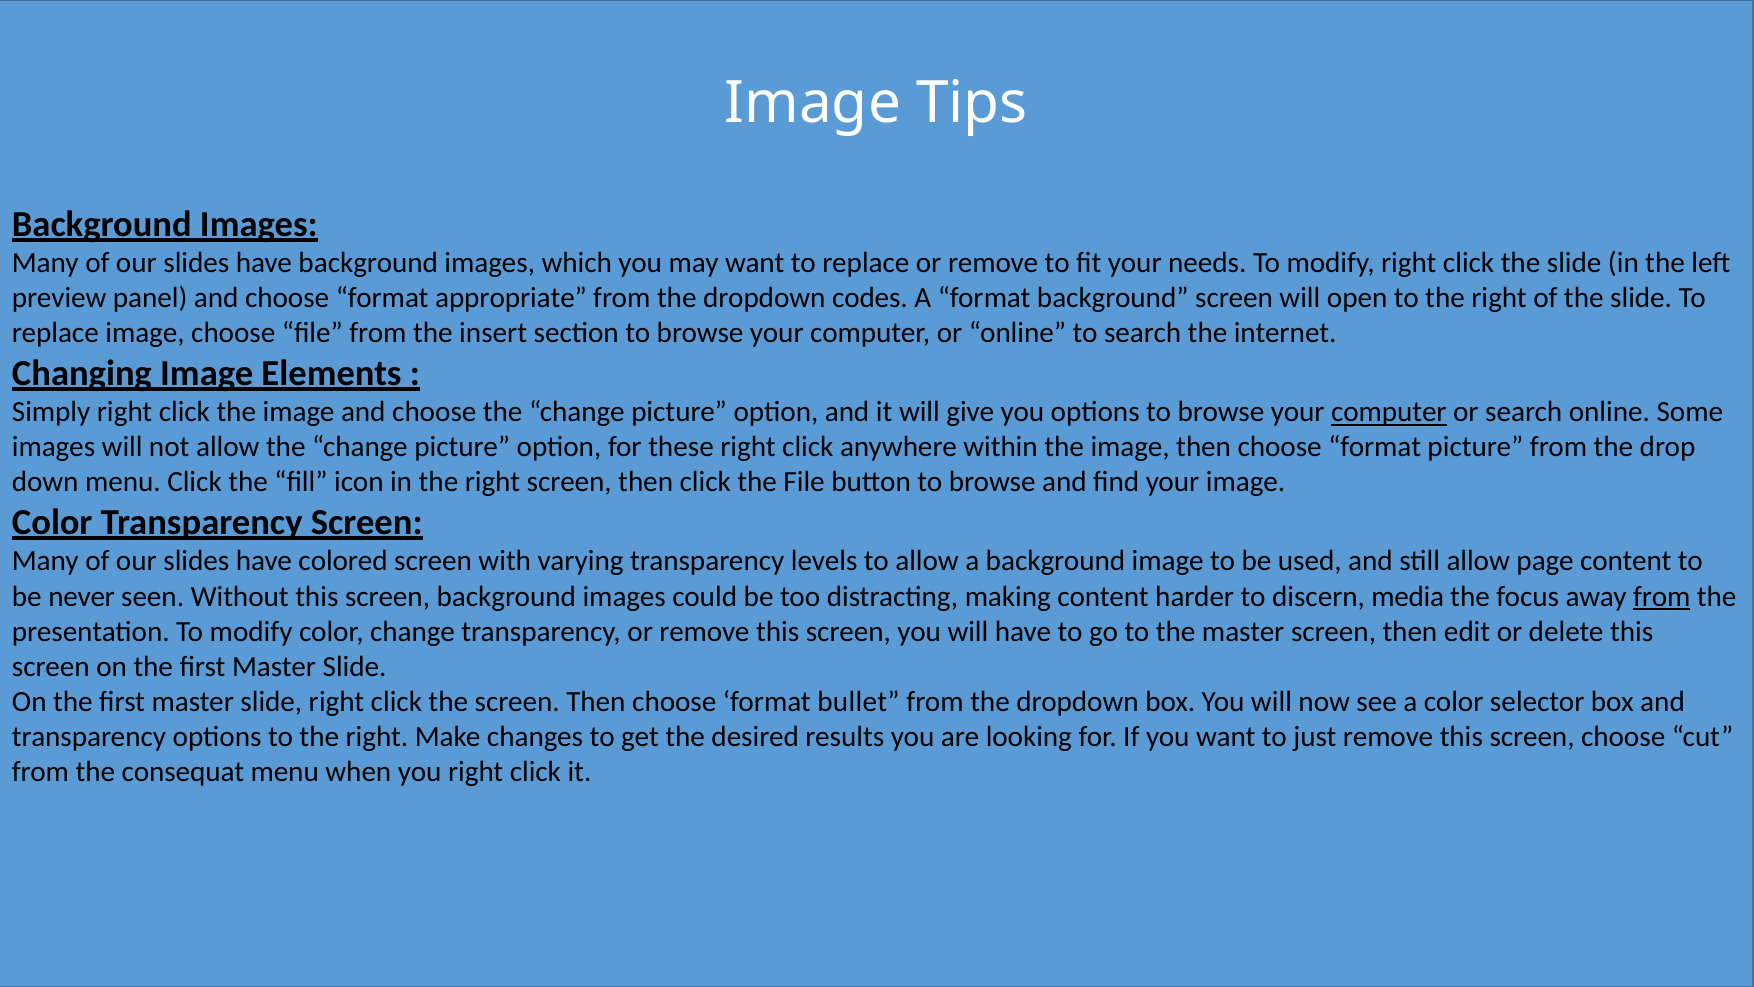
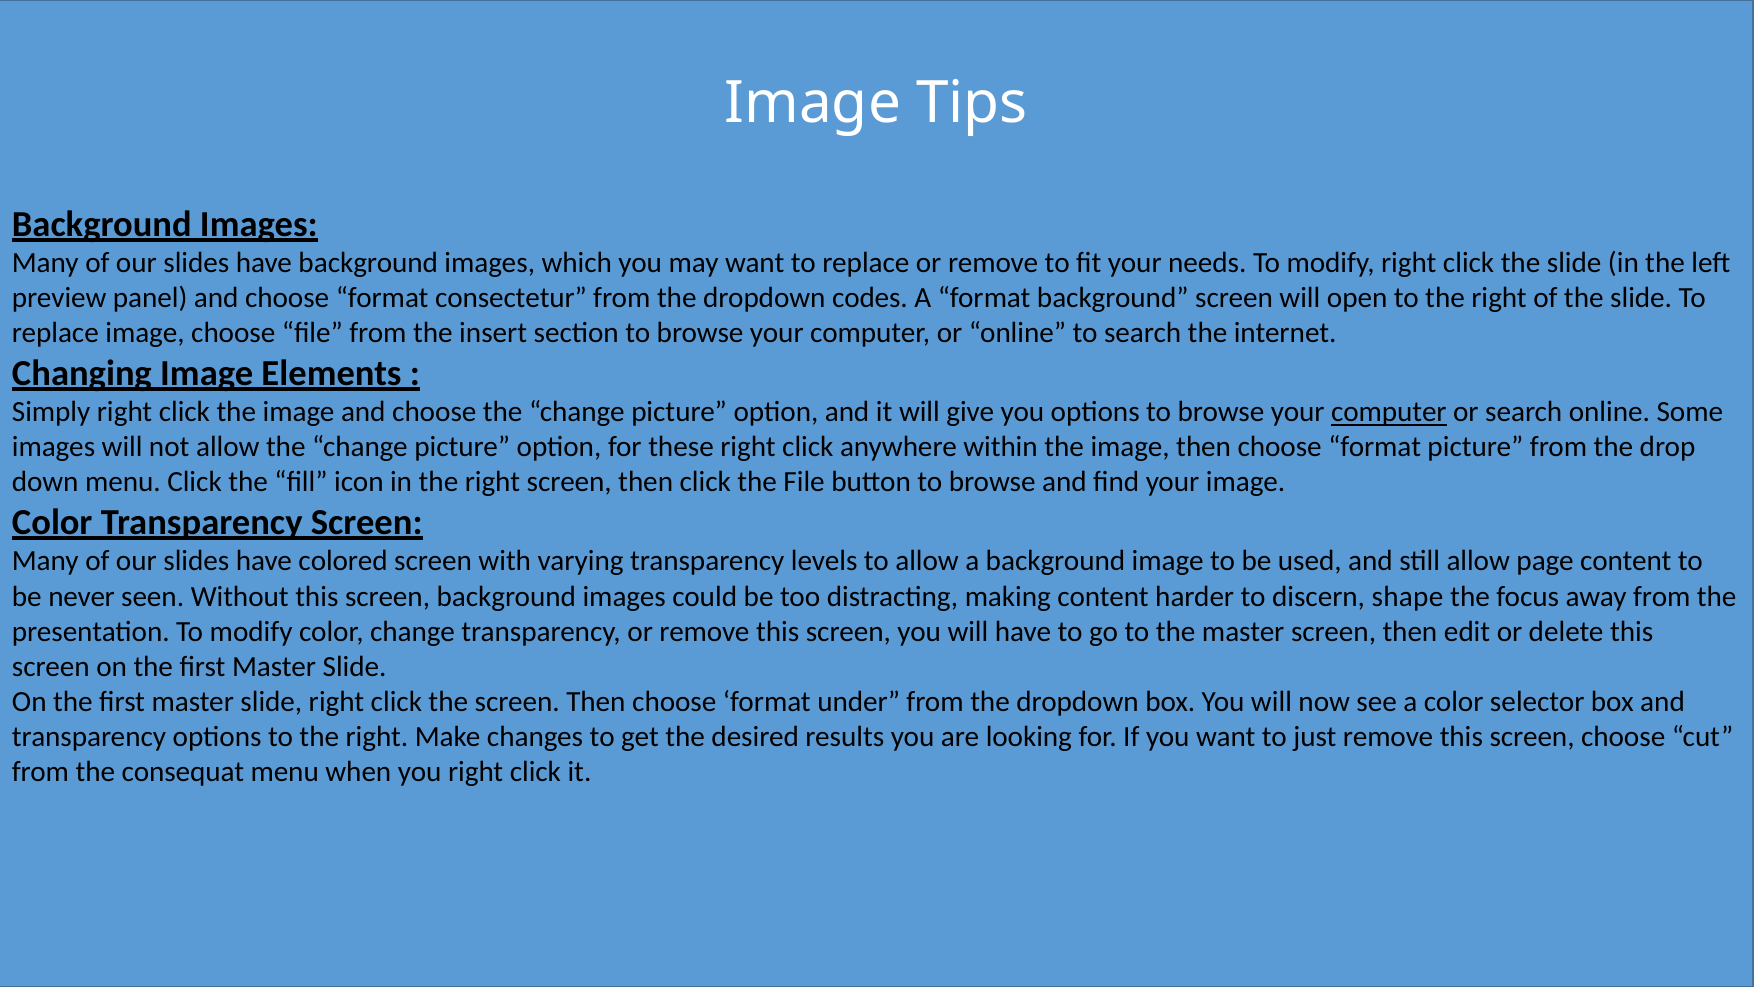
appropriate: appropriate -> consectetur (511, 298)
media: media -> shape (1407, 596)
from underline: present -> none (1662, 596)
bullet: bullet -> under (859, 701)
